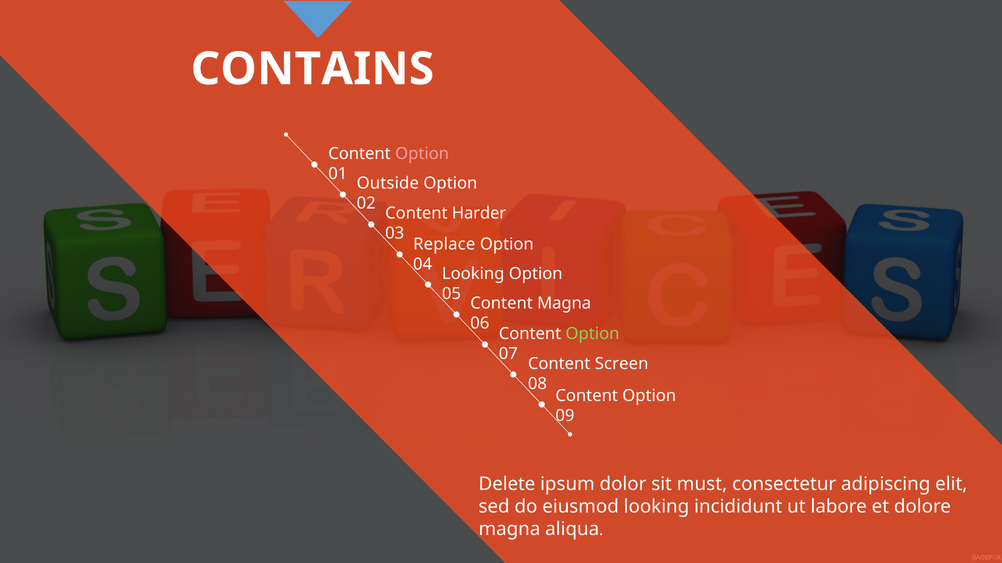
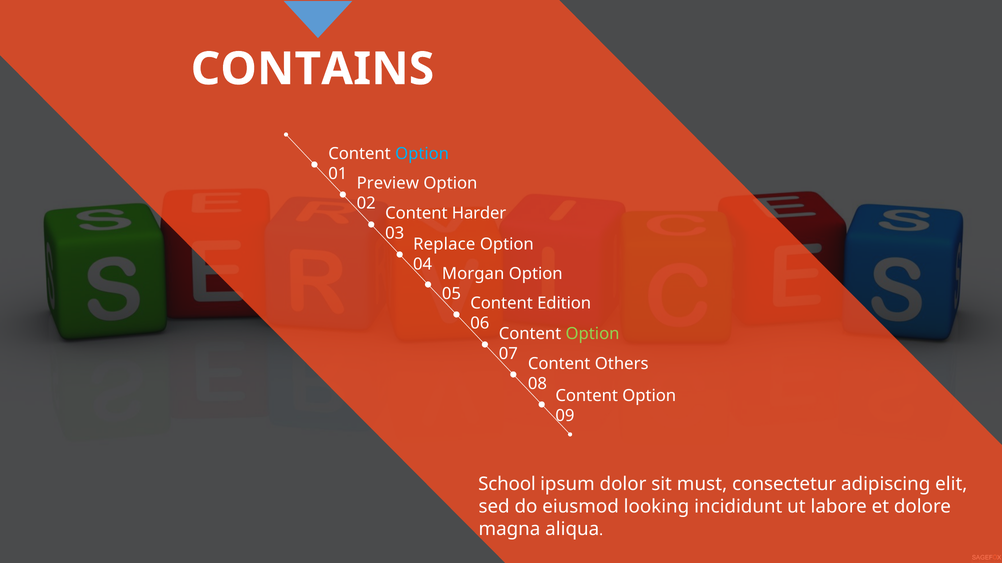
Option colour: pink -> light blue (422, 154)
Outside: Outside -> Preview (388, 184)
Looking: Looking -> Morgan (473, 274)
Content Magna: Magna -> Edition (564, 304)
Screen: Screen -> Others (622, 364)
Delete: Delete -> School (507, 485)
